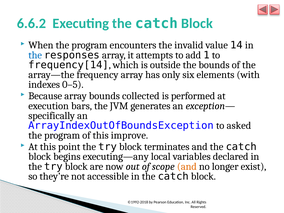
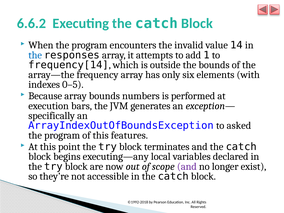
collected: collected -> numbers (141, 96)
improve: improve -> features (129, 135)
and colour: orange -> purple (187, 166)
